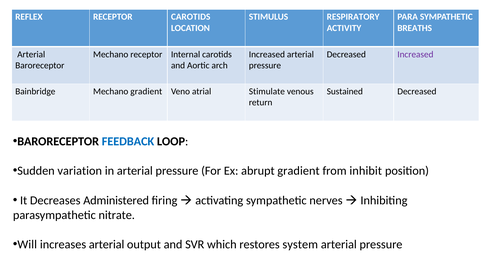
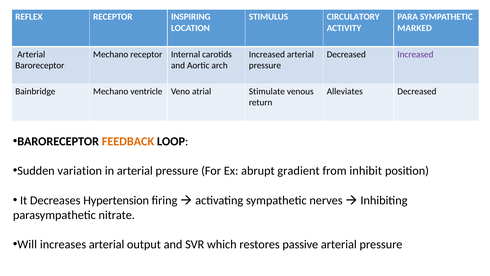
RECEPTOR CAROTIDS: CAROTIDS -> INSPIRING (191, 17)
RESPIRATORY: RESPIRATORY -> CIRCULATORY (353, 17)
BREATHS: BREATHS -> MARKED (415, 28)
Mechano gradient: gradient -> ventricle (146, 91)
Sustained: Sustained -> Alleviates (345, 91)
FEEDBACK colour: blue -> orange (128, 141)
Administered: Administered -> Hypertension (116, 200)
system: system -> passive (300, 244)
